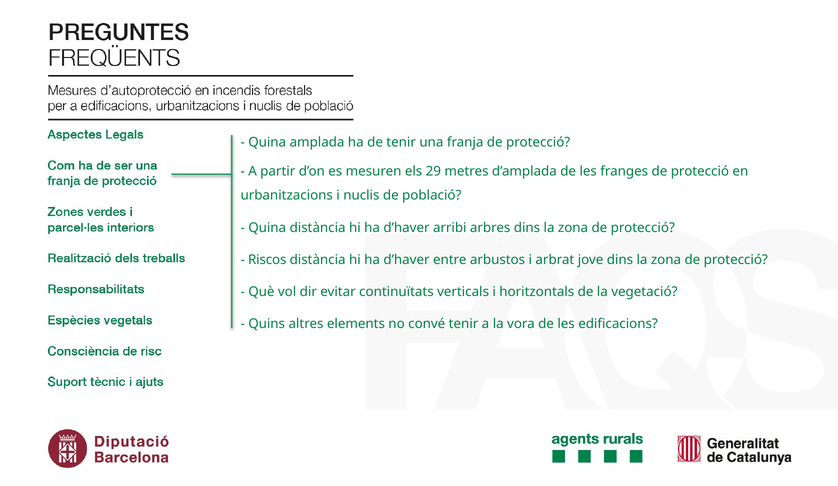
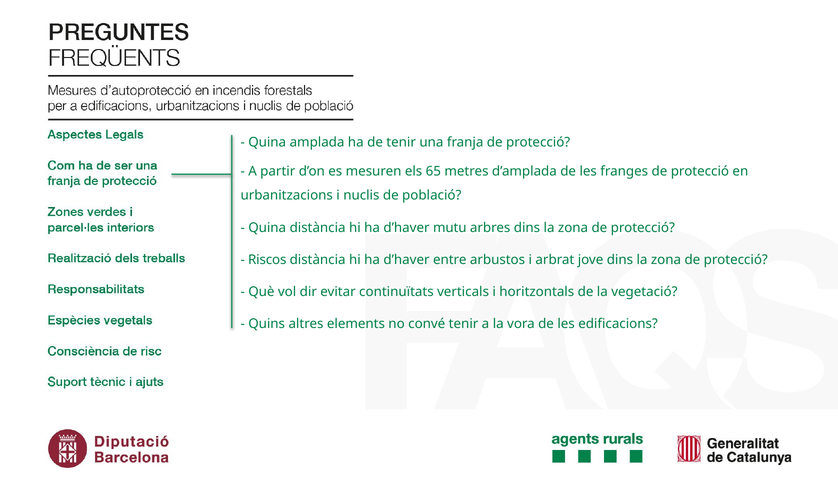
29: 29 -> 65 (433, 171)
arribi: arribi -> mutu (450, 228)
